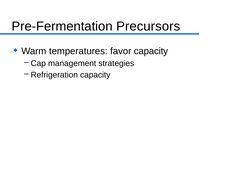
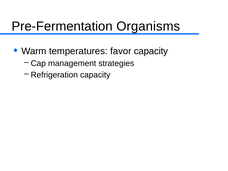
Precursors: Precursors -> Organisms (148, 26)
